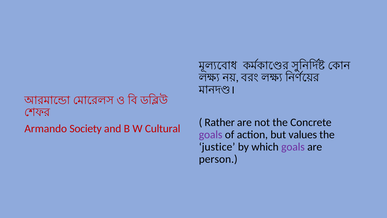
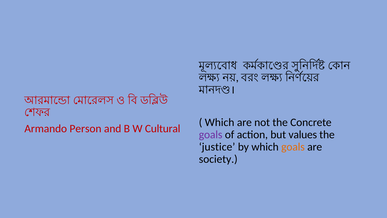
Rather: Rather -> Which (220, 122)
Society: Society -> Person (86, 129)
goals colour: purple -> orange (293, 147)
person: person -> society (218, 159)
